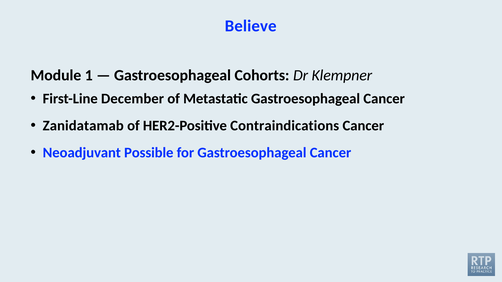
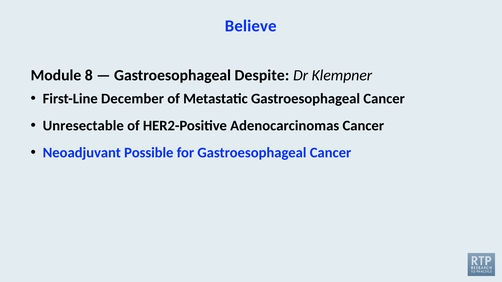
1: 1 -> 8 (89, 76)
Cohorts: Cohorts -> Despite (262, 76)
Zanidatamab: Zanidatamab -> Unresectable (83, 126)
Contraindications: Contraindications -> Adenocarcinomas (285, 126)
